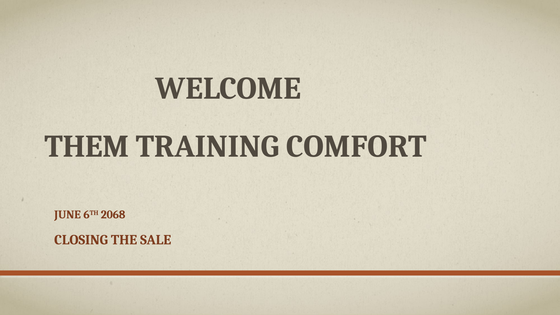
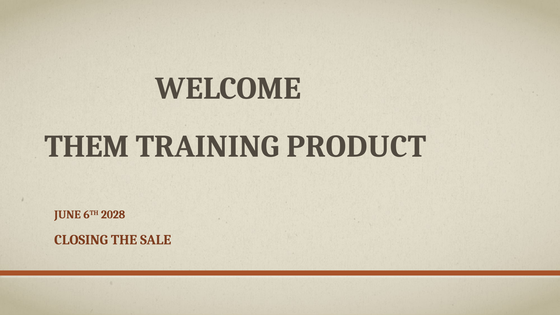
COMFORT: COMFORT -> PRODUCT (356, 146)
2068: 2068 -> 2028 (113, 215)
